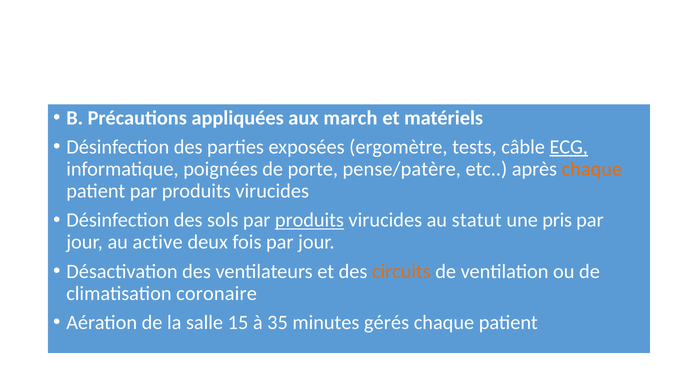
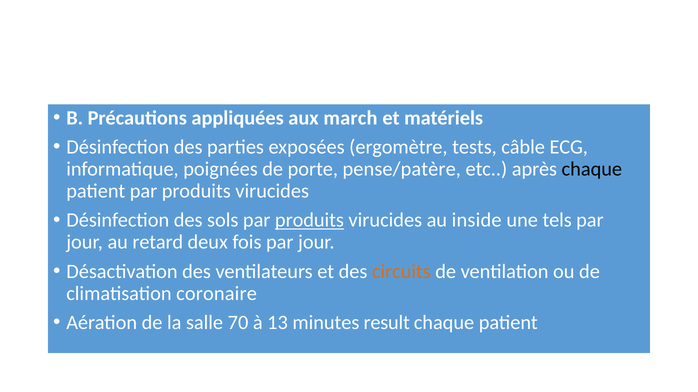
ECG underline: present -> none (569, 147)
chaque colour: orange -> black (592, 169)
statut: statut -> inside (477, 221)
pris: pris -> tels (557, 221)
active: active -> retard (158, 243)
15: 15 -> 70 (238, 323)
35: 35 -> 13 (278, 323)
gérés: gérés -> result (387, 323)
